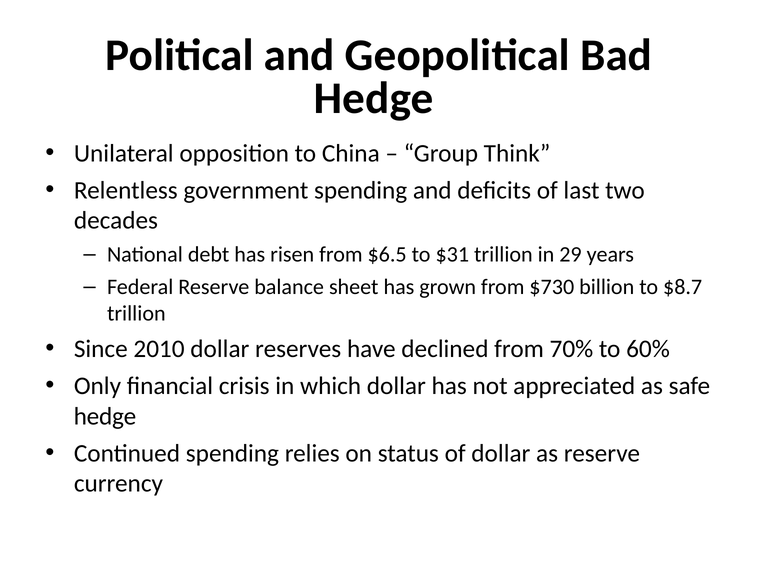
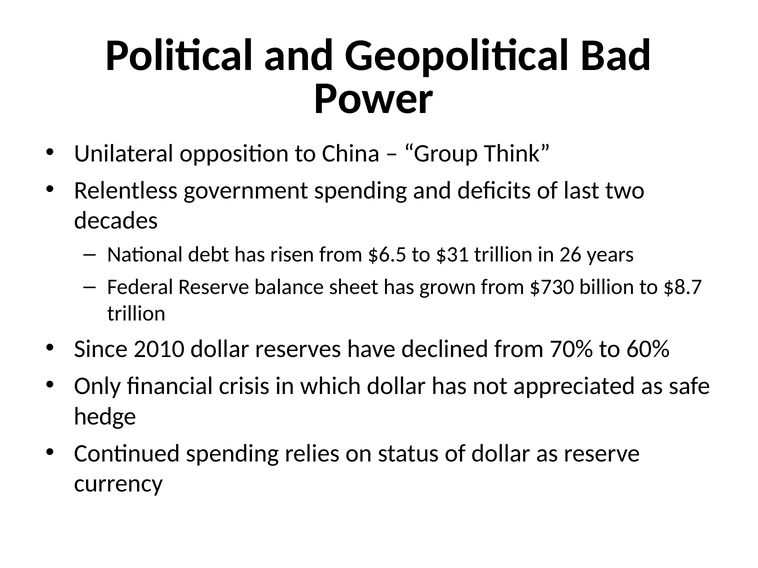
Hedge: Hedge -> Power (374, 99)
29: 29 -> 26 (570, 255)
